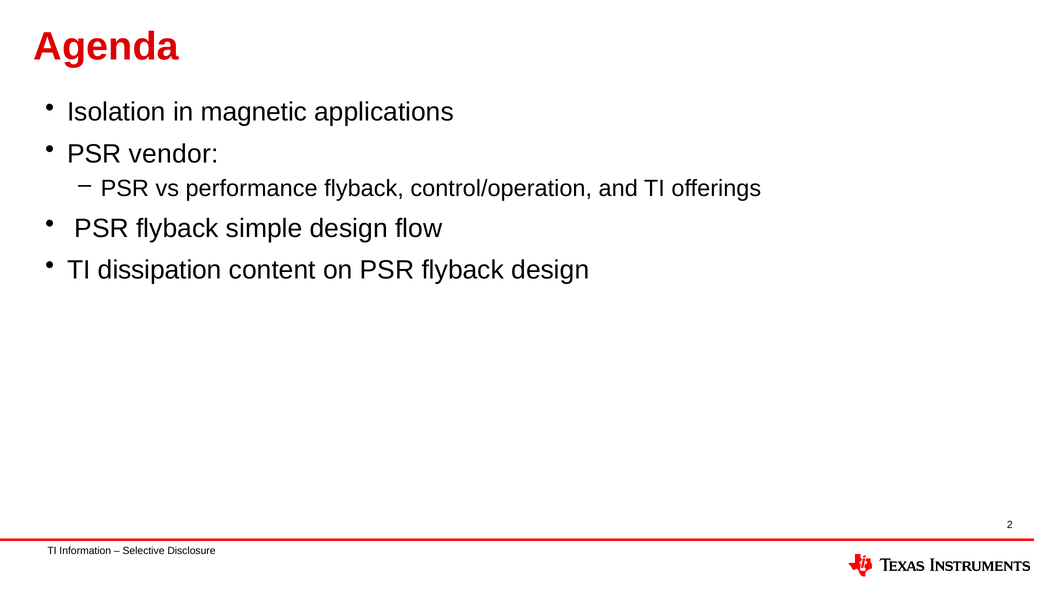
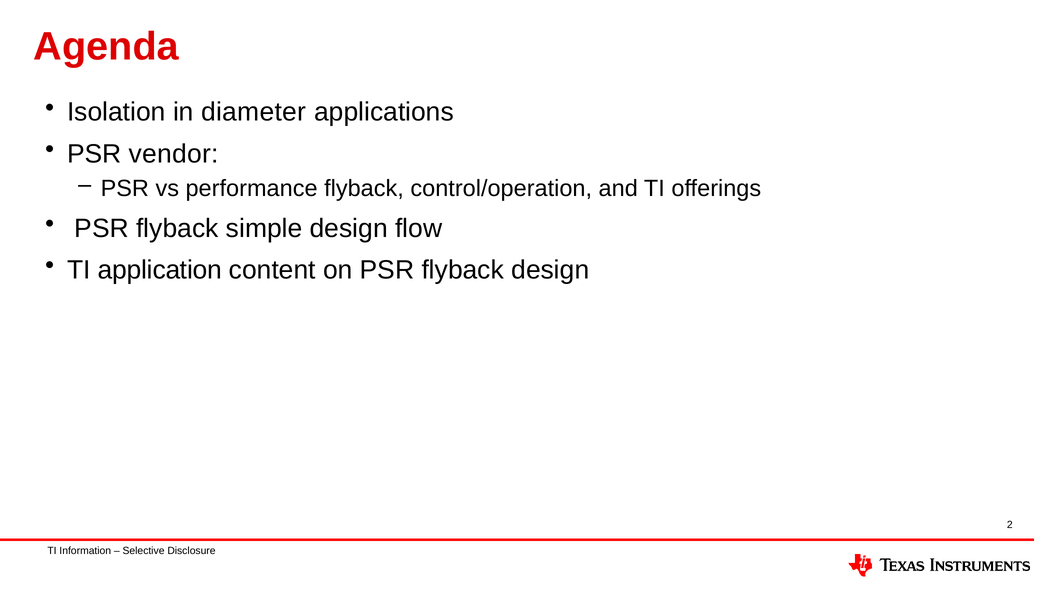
magnetic: magnetic -> diameter (254, 112)
dissipation: dissipation -> application (160, 270)
